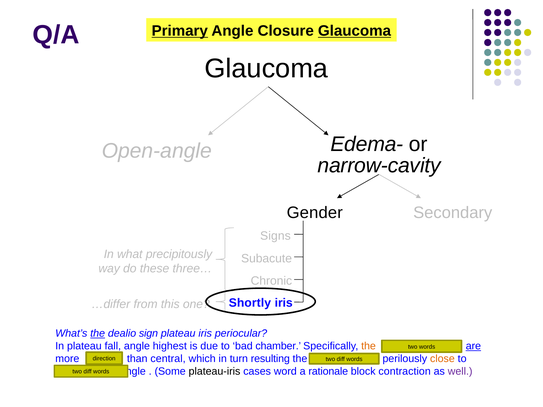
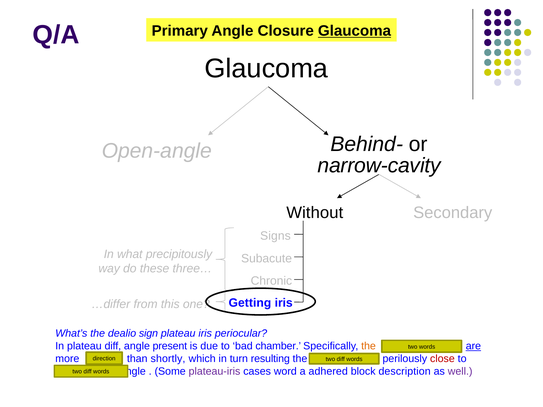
Primary underline: present -> none (180, 31)
Edema-: Edema- -> Behind- (367, 144)
Gender: Gender -> Without (315, 213)
Shortly: Shortly -> Getting (250, 303)
the underline: present -> none (98, 334)
plateau fall: fall -> diff (113, 346)
highest: highest -> present (170, 346)
central: central -> shortly (168, 359)
close colour: orange -> red (442, 359)
plateau-iris colour: black -> purple (215, 372)
rationale: rationale -> adhered (328, 372)
contraction: contraction -> description (405, 372)
